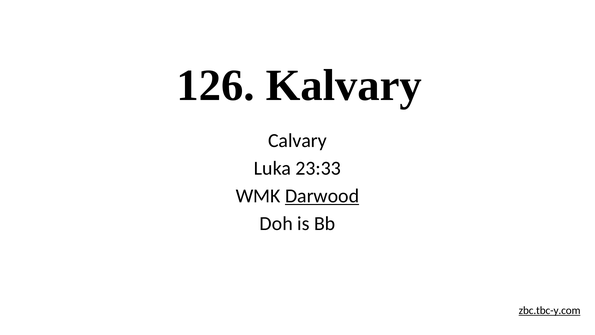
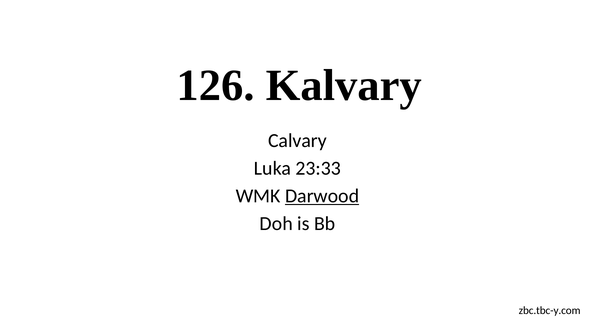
zbc.tbc-y.com underline: present -> none (550, 310)
